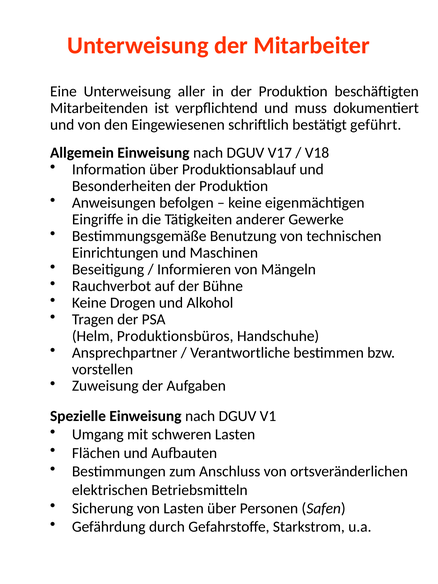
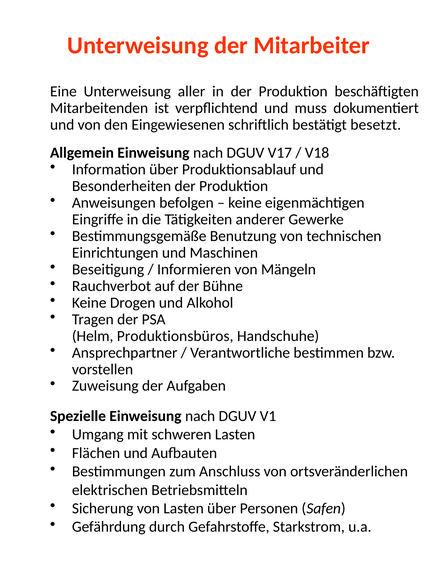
geführt: geführt -> besetzt (376, 125)
